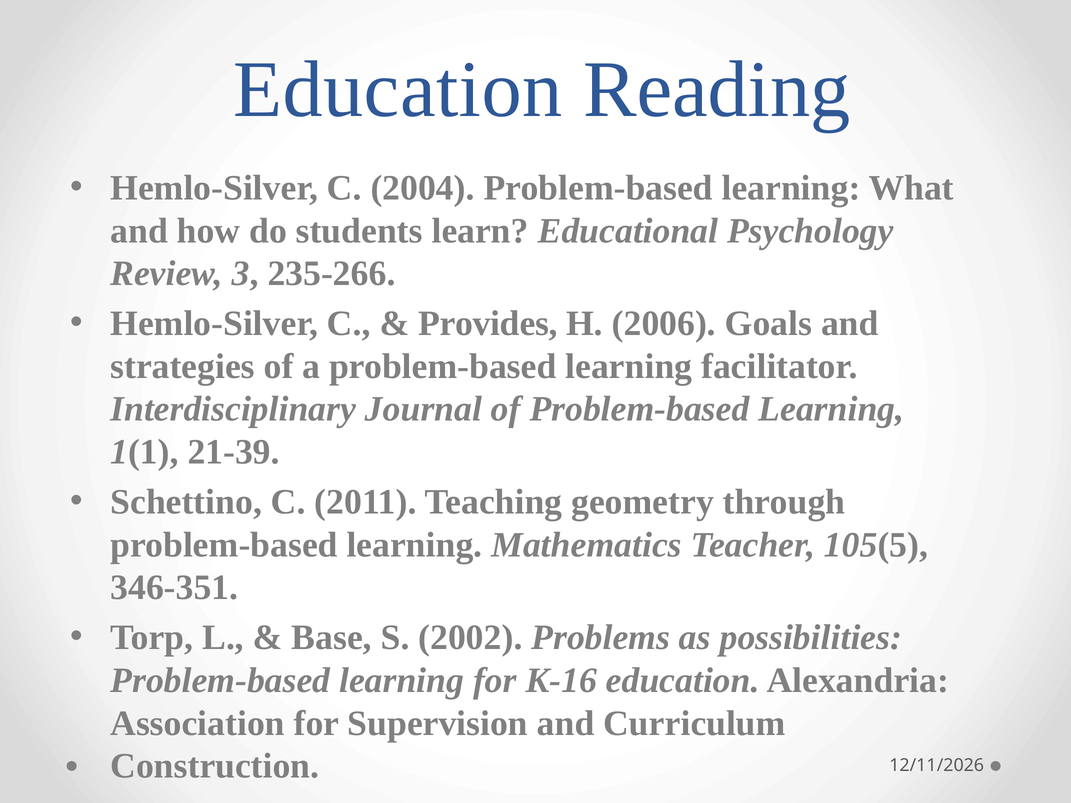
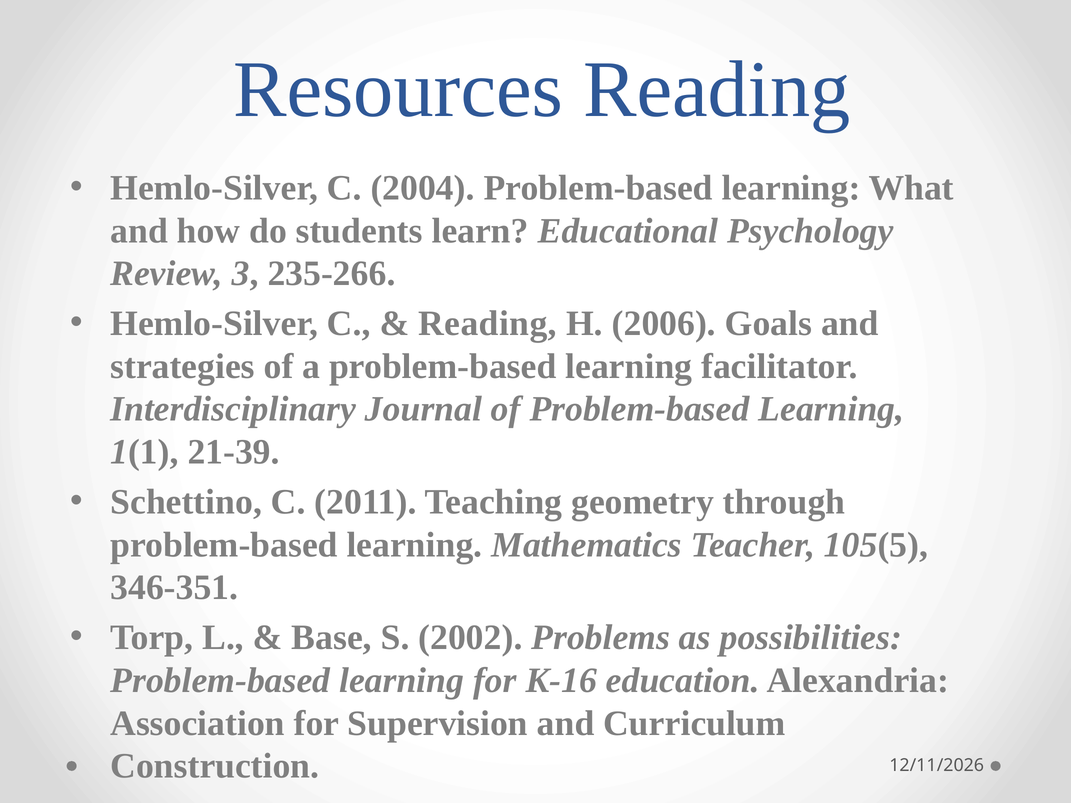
Education: Education -> Resources (398, 90)
Provides: Provides -> Reading (488, 324)
